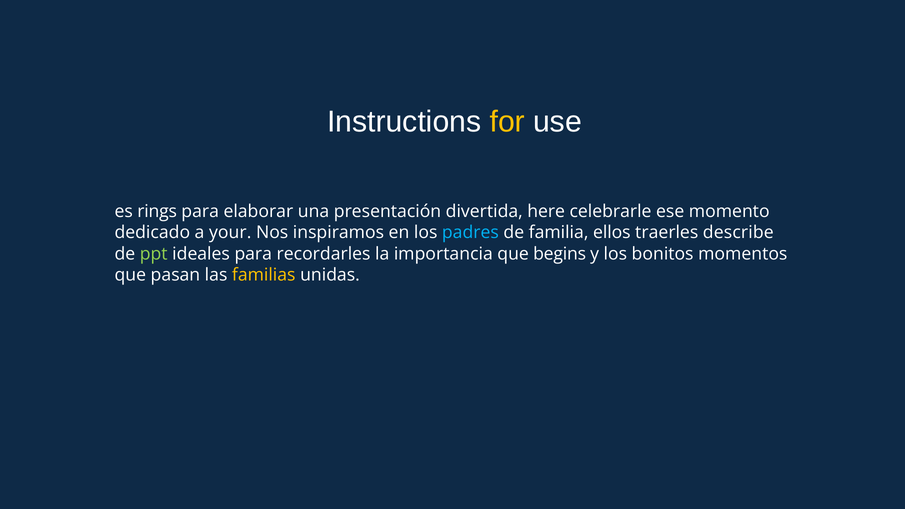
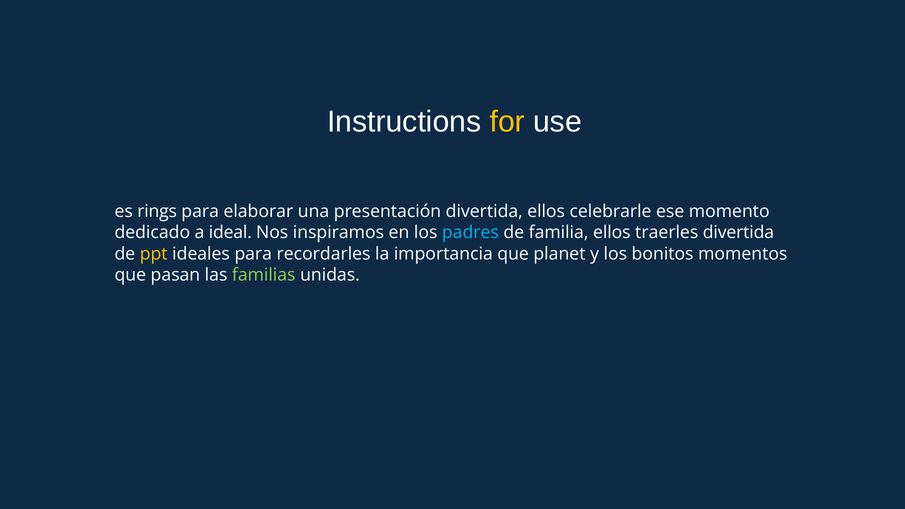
divertida here: here -> ellos (546, 211)
your: your -> ideal (230, 233)
traerles describe: describe -> divertida (738, 233)
ppt colour: light green -> yellow (154, 254)
begins: begins -> planet (559, 254)
familias colour: yellow -> light green (264, 275)
